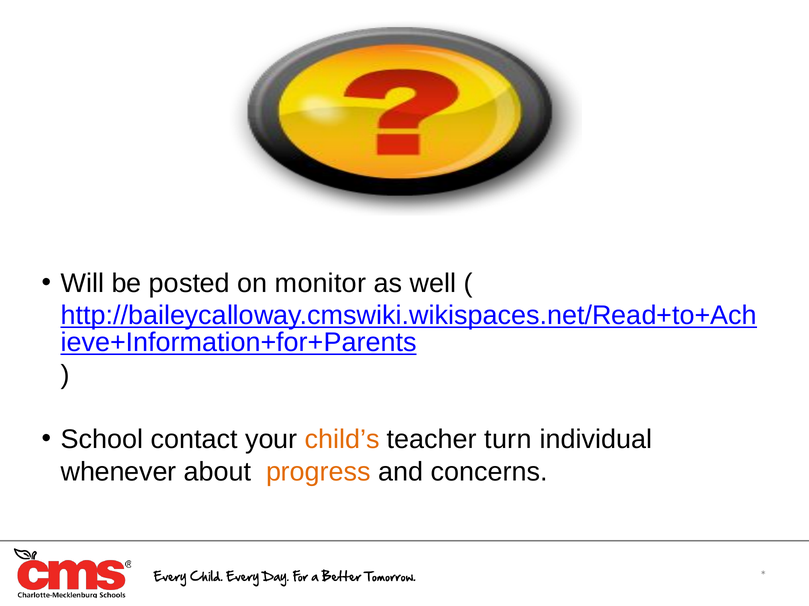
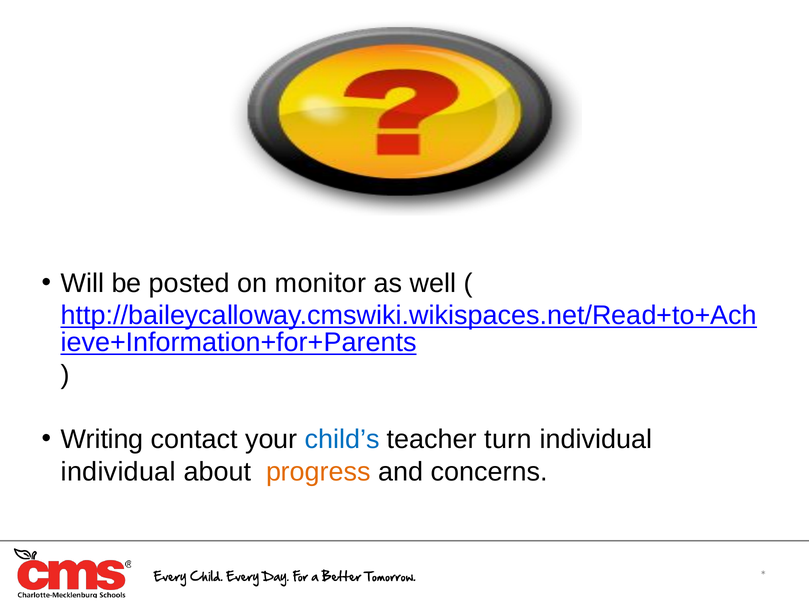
School: School -> Writing (102, 440)
child’s colour: orange -> blue (342, 440)
whenever: whenever -> individual (118, 472)
